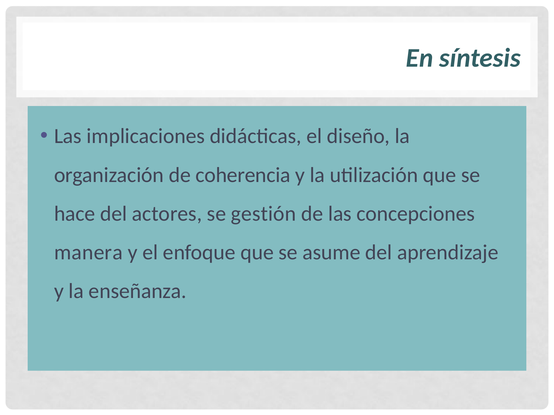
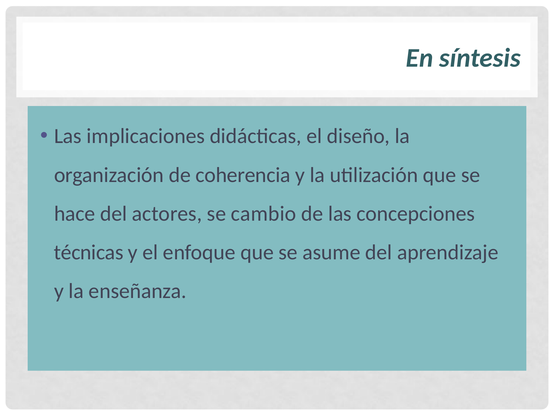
gestión: gestión -> cambio (264, 214)
manera: manera -> técnicas (89, 253)
